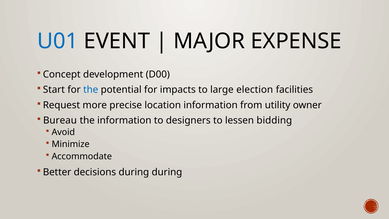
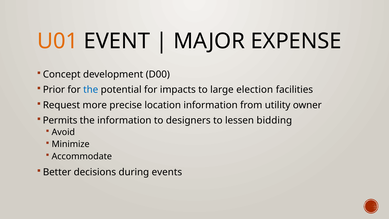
U01 colour: blue -> orange (58, 41)
Start: Start -> Prior (54, 90)
Bureau: Bureau -> Permits (60, 120)
during during: during -> events (167, 172)
